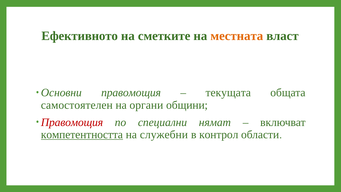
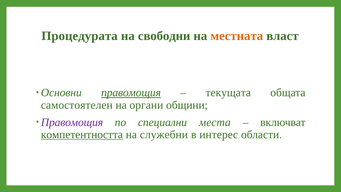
Ефективното: Ефективното -> Процедурата (80, 36)
сметките: сметките -> свободни (164, 36)
правомощия underline: none -> present (131, 93)
Правомощия colour: red -> purple (72, 122)
нямат: нямат -> места (215, 122)
контрол: контрол -> интерес (219, 134)
